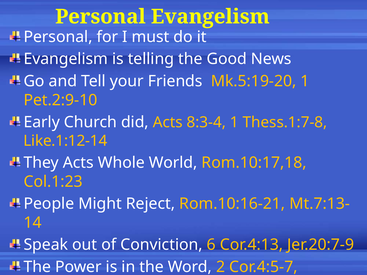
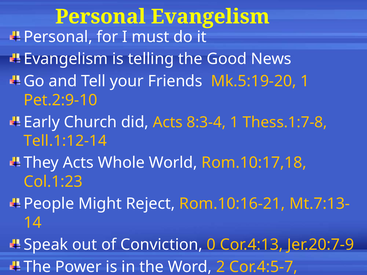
Like.1:12-14: Like.1:12-14 -> Tell.1:12-14 (65, 141)
6: 6 -> 0 (211, 245)
